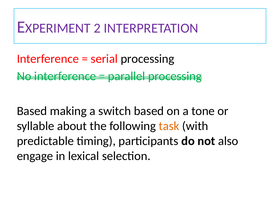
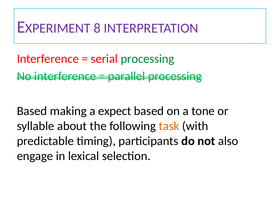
2: 2 -> 8 (97, 28)
processing colour: black -> green (147, 59)
switch: switch -> expect (115, 111)
